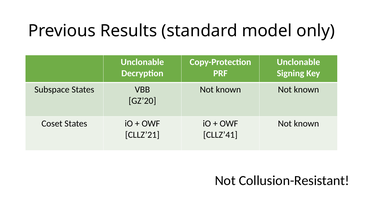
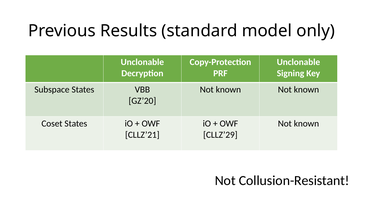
CLLZ’41: CLLZ’41 -> CLLZ’29 (220, 135)
